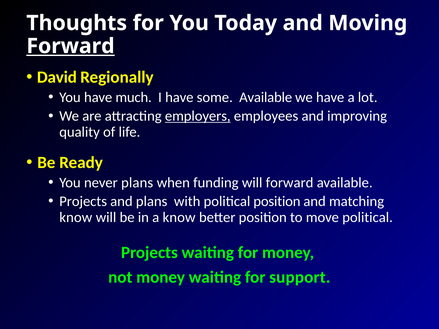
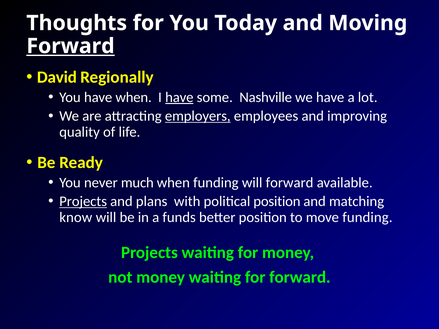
have much: much -> when (134, 97)
have underline: none -> present (179, 97)
some Available: Available -> Nashville (266, 97)
never plans: plans -> much (137, 183)
Projects underline: none -> present (83, 202)
a know: know -> funds (179, 217)
move political: political -> funding (367, 217)
for support: support -> forward (300, 277)
